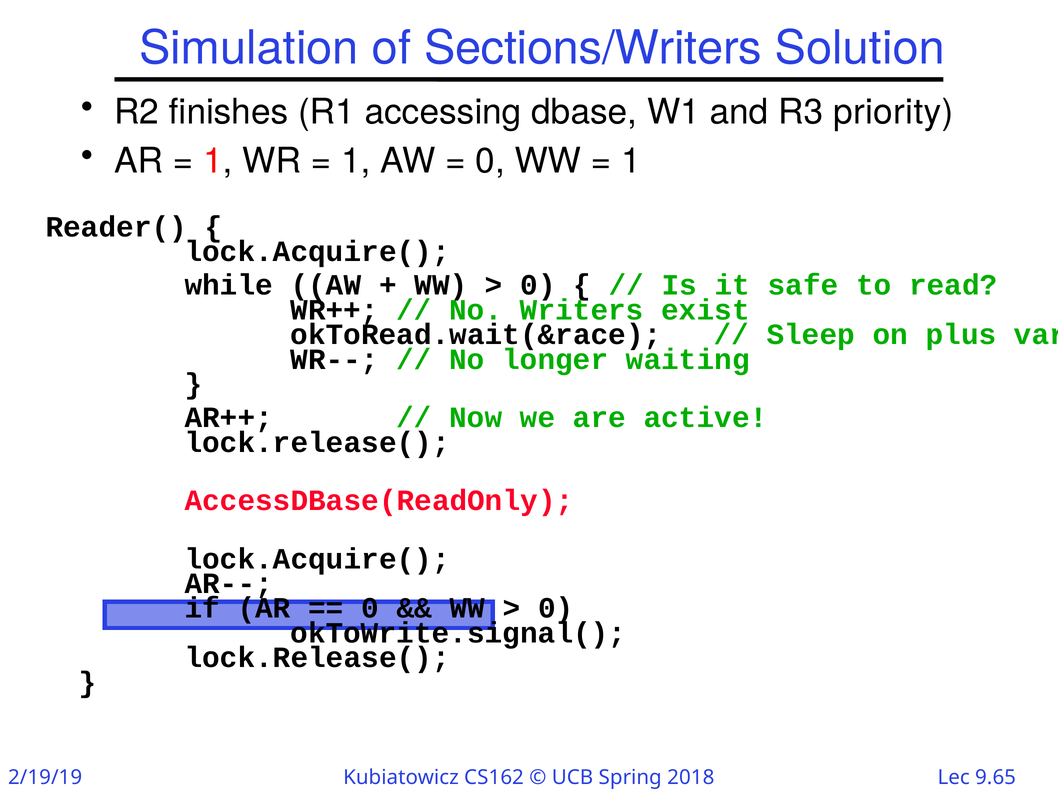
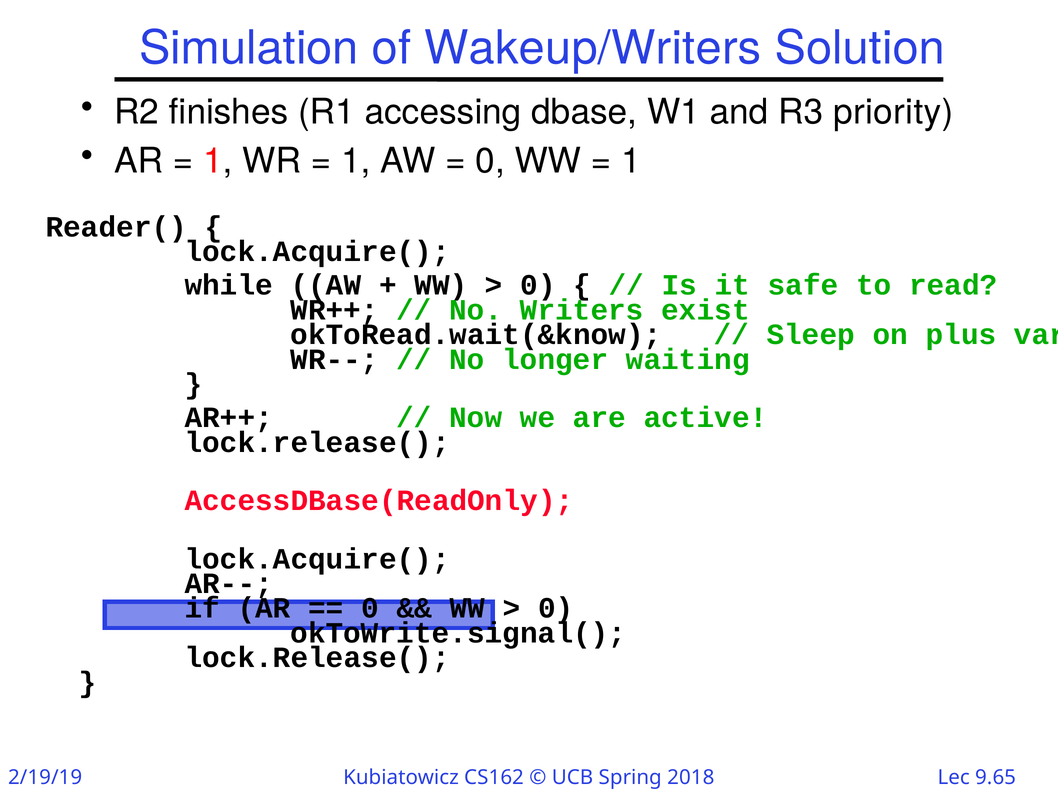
Sections/Writers: Sections/Writers -> Wakeup/Writers (593, 48)
okToRead.wait(&race: okToRead.wait(&race -> okToRead.wait(&know (476, 334)
